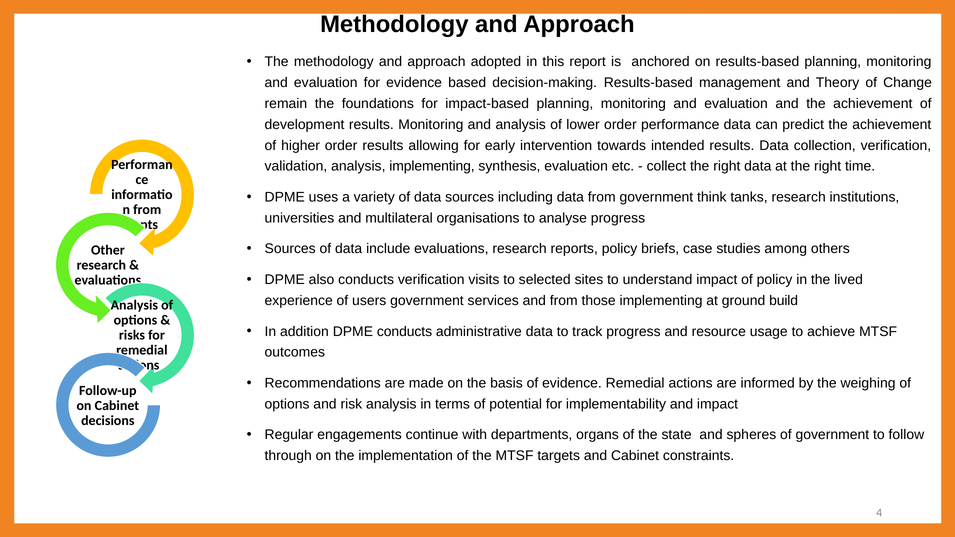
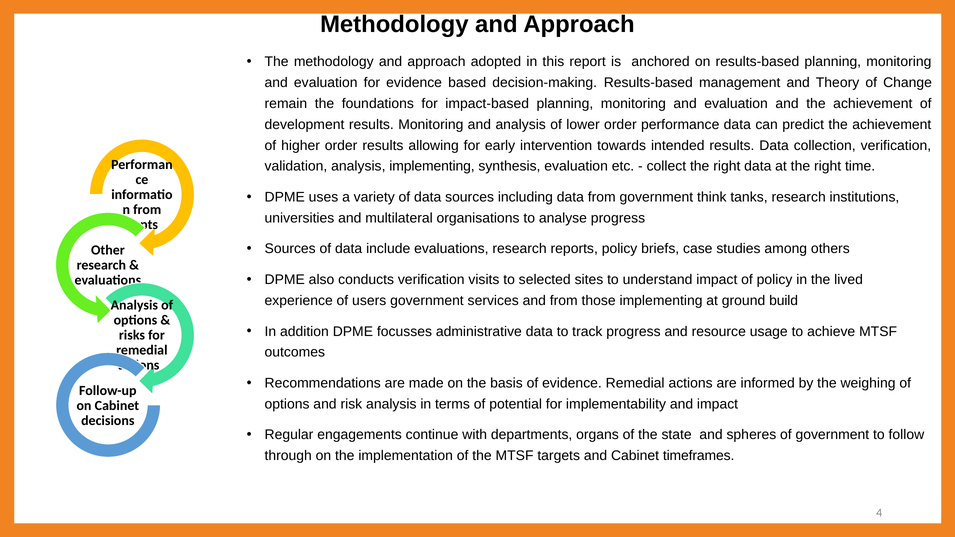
DPME conducts: conducts -> focusses (404, 332)
constraints: constraints -> timeframes (699, 456)
